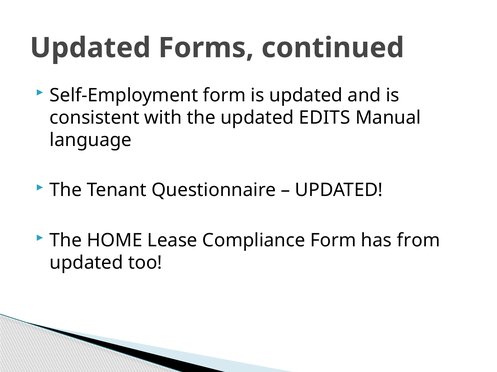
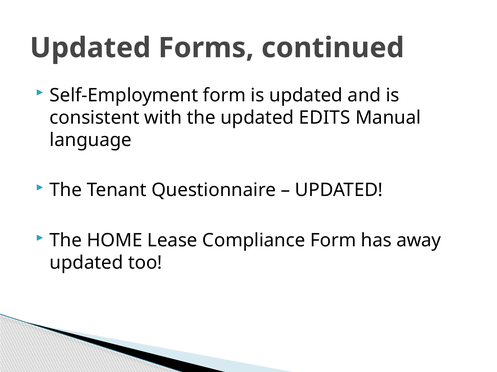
from: from -> away (419, 241)
